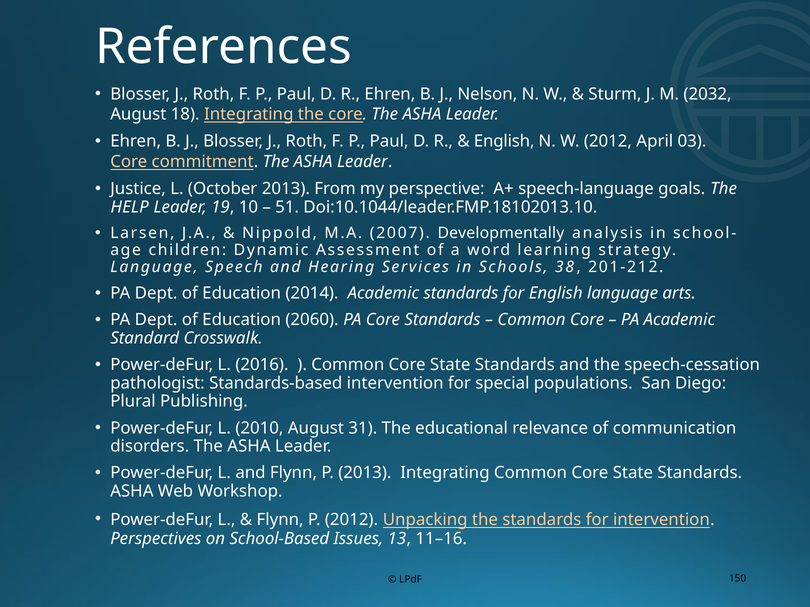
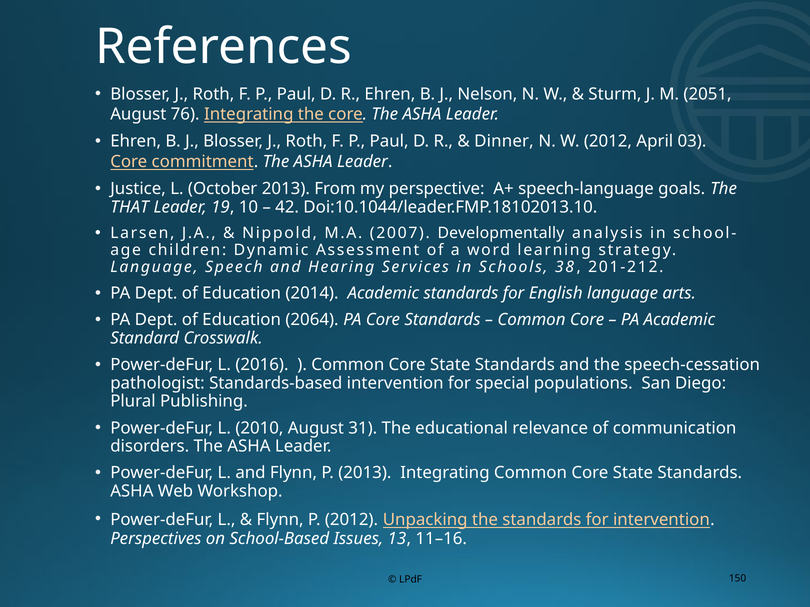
2032: 2032 -> 2051 (708, 94)
18: 18 -> 76 (185, 114)
English: English -> Dinner (504, 142)
HELP: HELP -> THAT (130, 207)
51: 51 -> 42 (287, 207)
2060: 2060 -> 2064 (312, 320)
